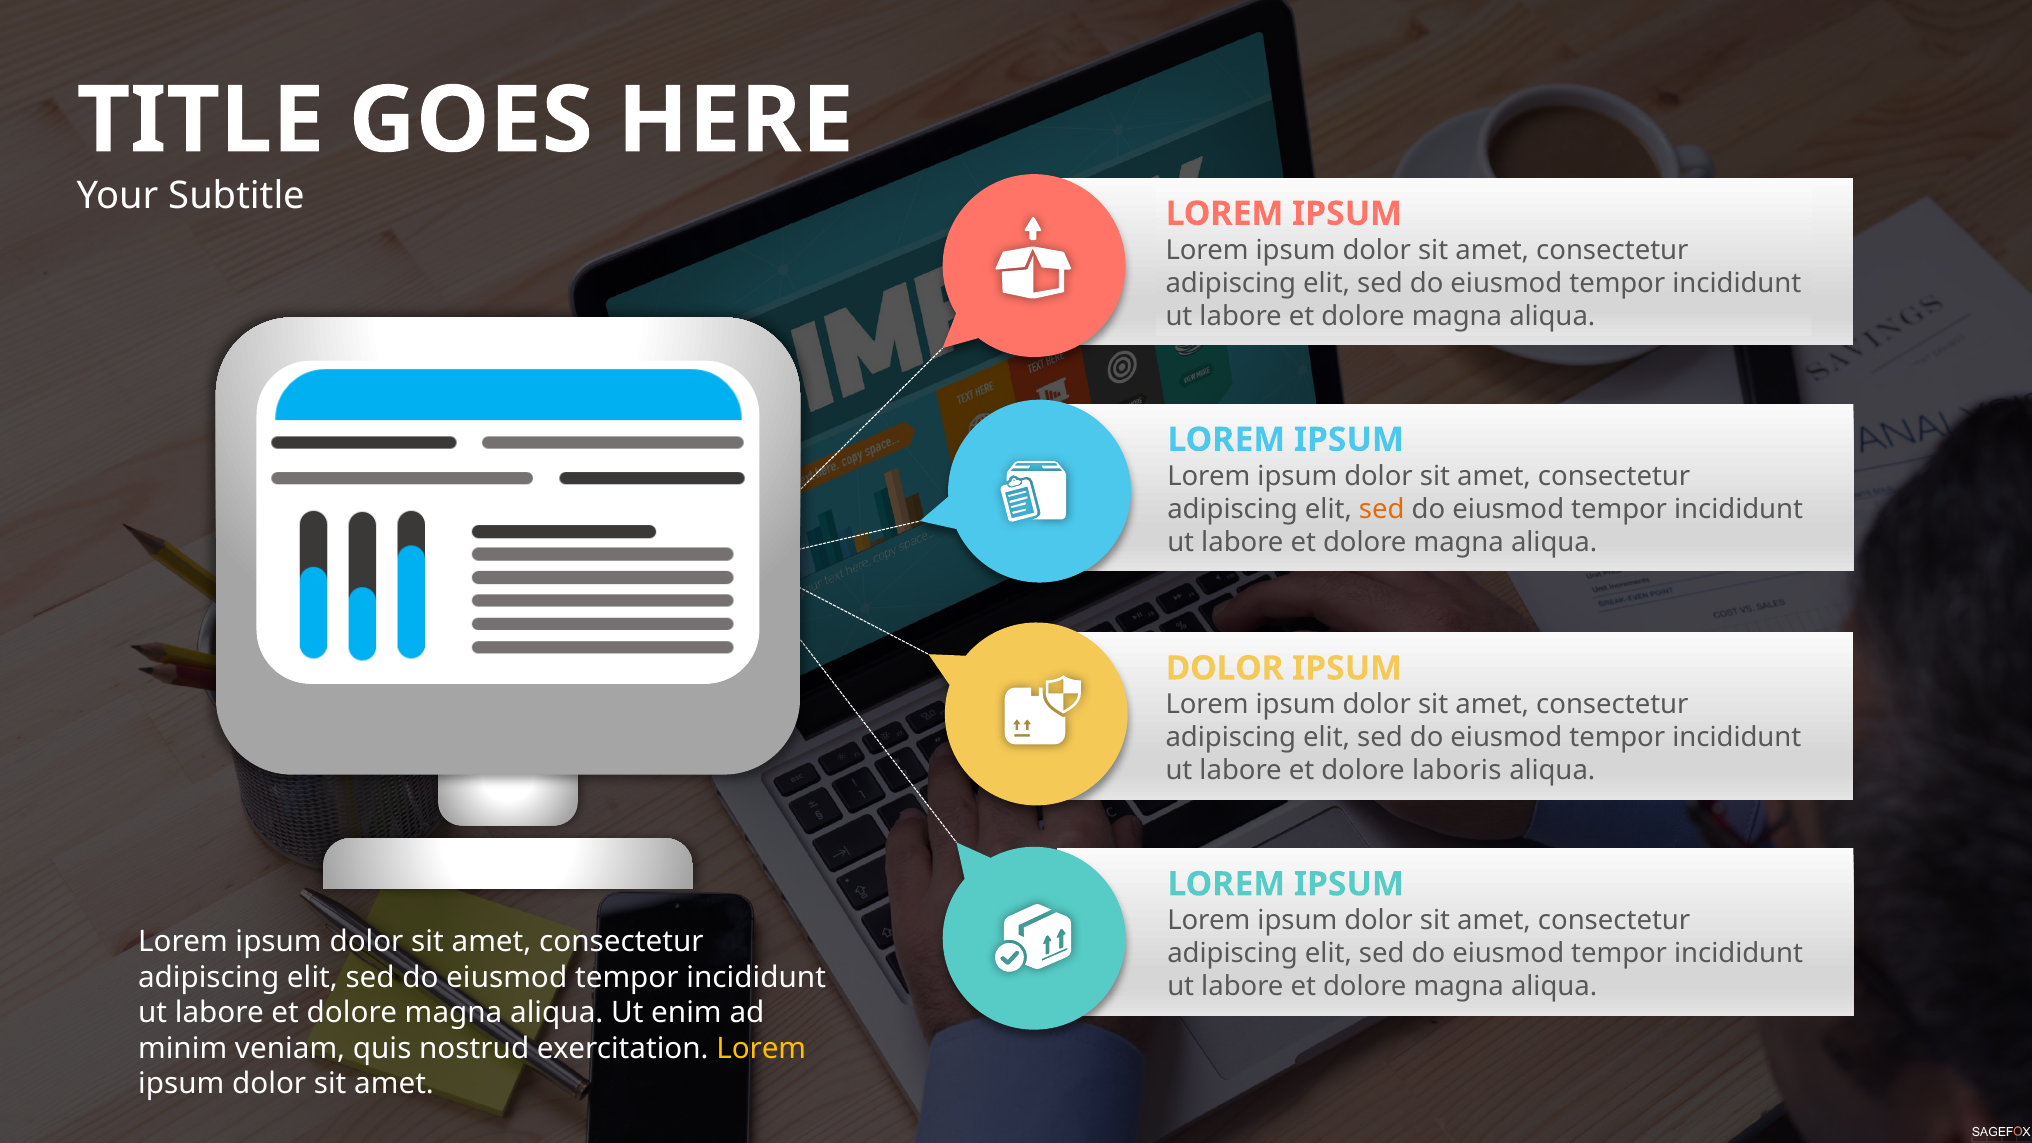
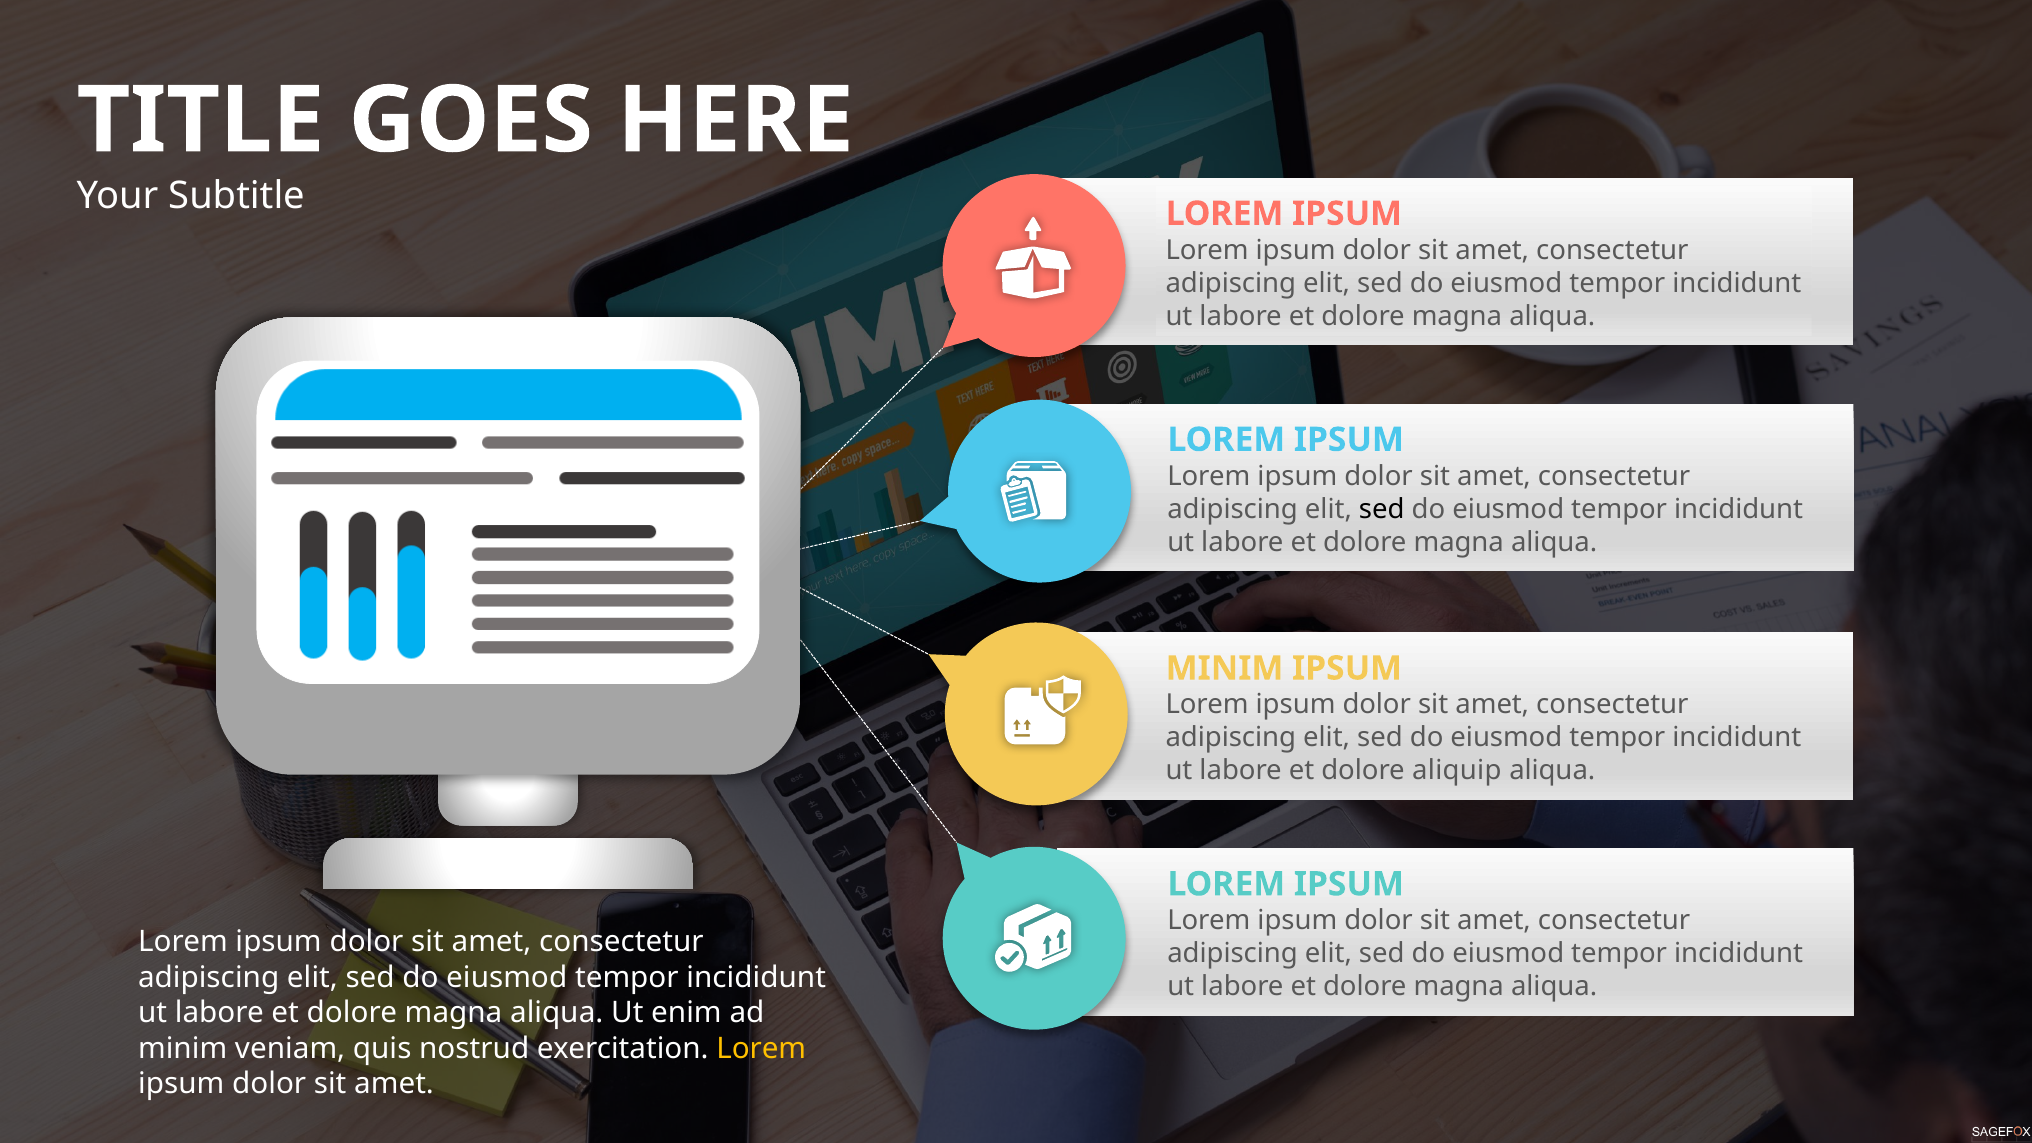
sed colour: orange -> black (1382, 509)
DOLOR: DOLOR -> MINIM (1225, 668)
laboris: laboris -> aliquip (1457, 771)
